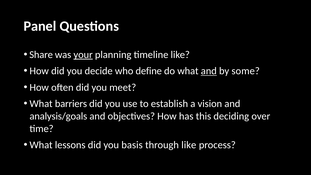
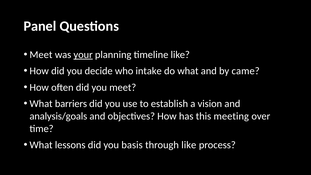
Share: Share -> Meet (41, 55)
define: define -> intake (149, 71)
and underline: present -> none (209, 71)
some: some -> came (246, 71)
deciding: deciding -> meeting (231, 116)
